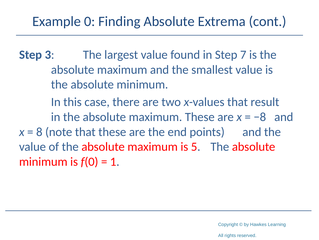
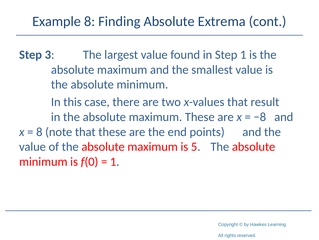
Example 0: 0 -> 8 (90, 21)
Step 7: 7 -> 1 (243, 55)
